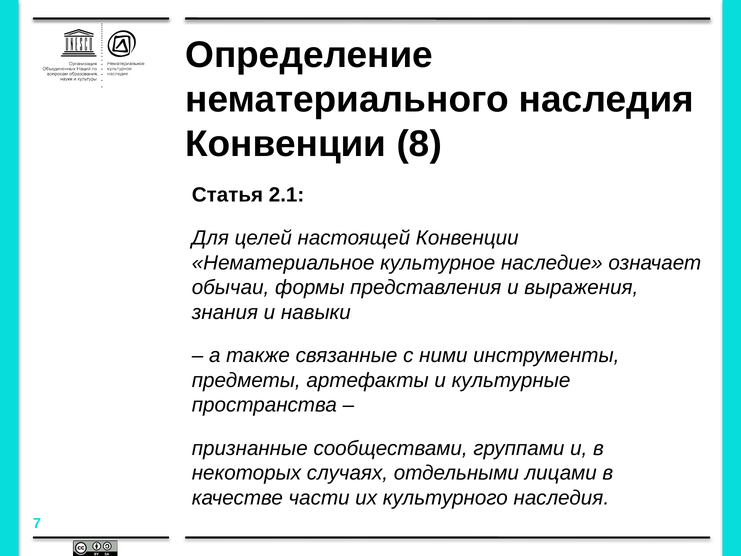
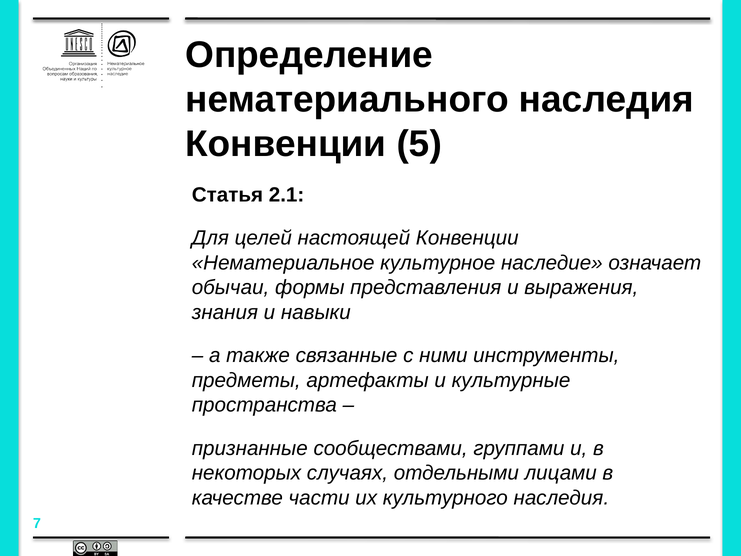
8: 8 -> 5 (419, 144)
